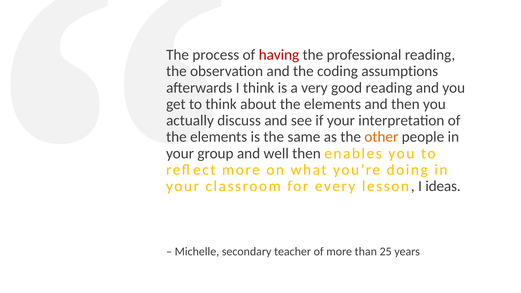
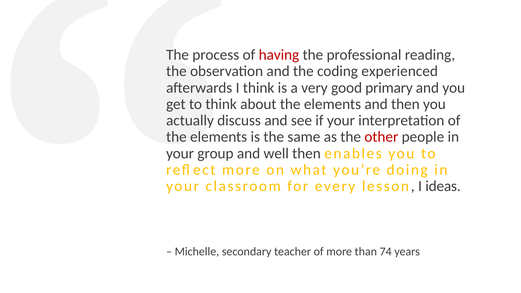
assumptions: assumptions -> experienced (400, 71)
good reading: reading -> primary (389, 88)
other colour: orange -> red (381, 137)
25: 25 -> 74 (386, 252)
